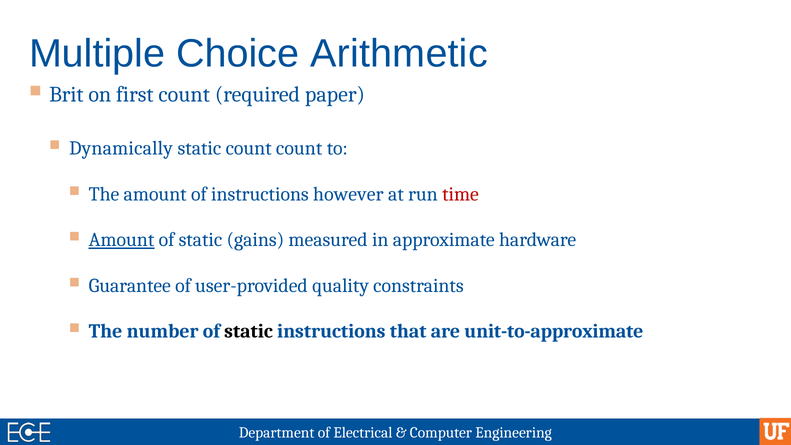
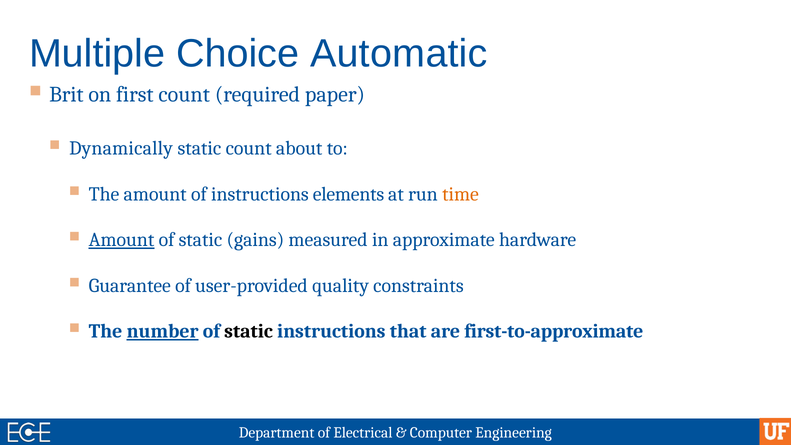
Arithmetic: Arithmetic -> Automatic (399, 54)
count count: count -> about (299, 148)
however: however -> elements (348, 194)
time colour: red -> orange (460, 194)
number underline: none -> present (163, 331)
unit-to-approximate: unit-to-approximate -> first-to-approximate (554, 331)
